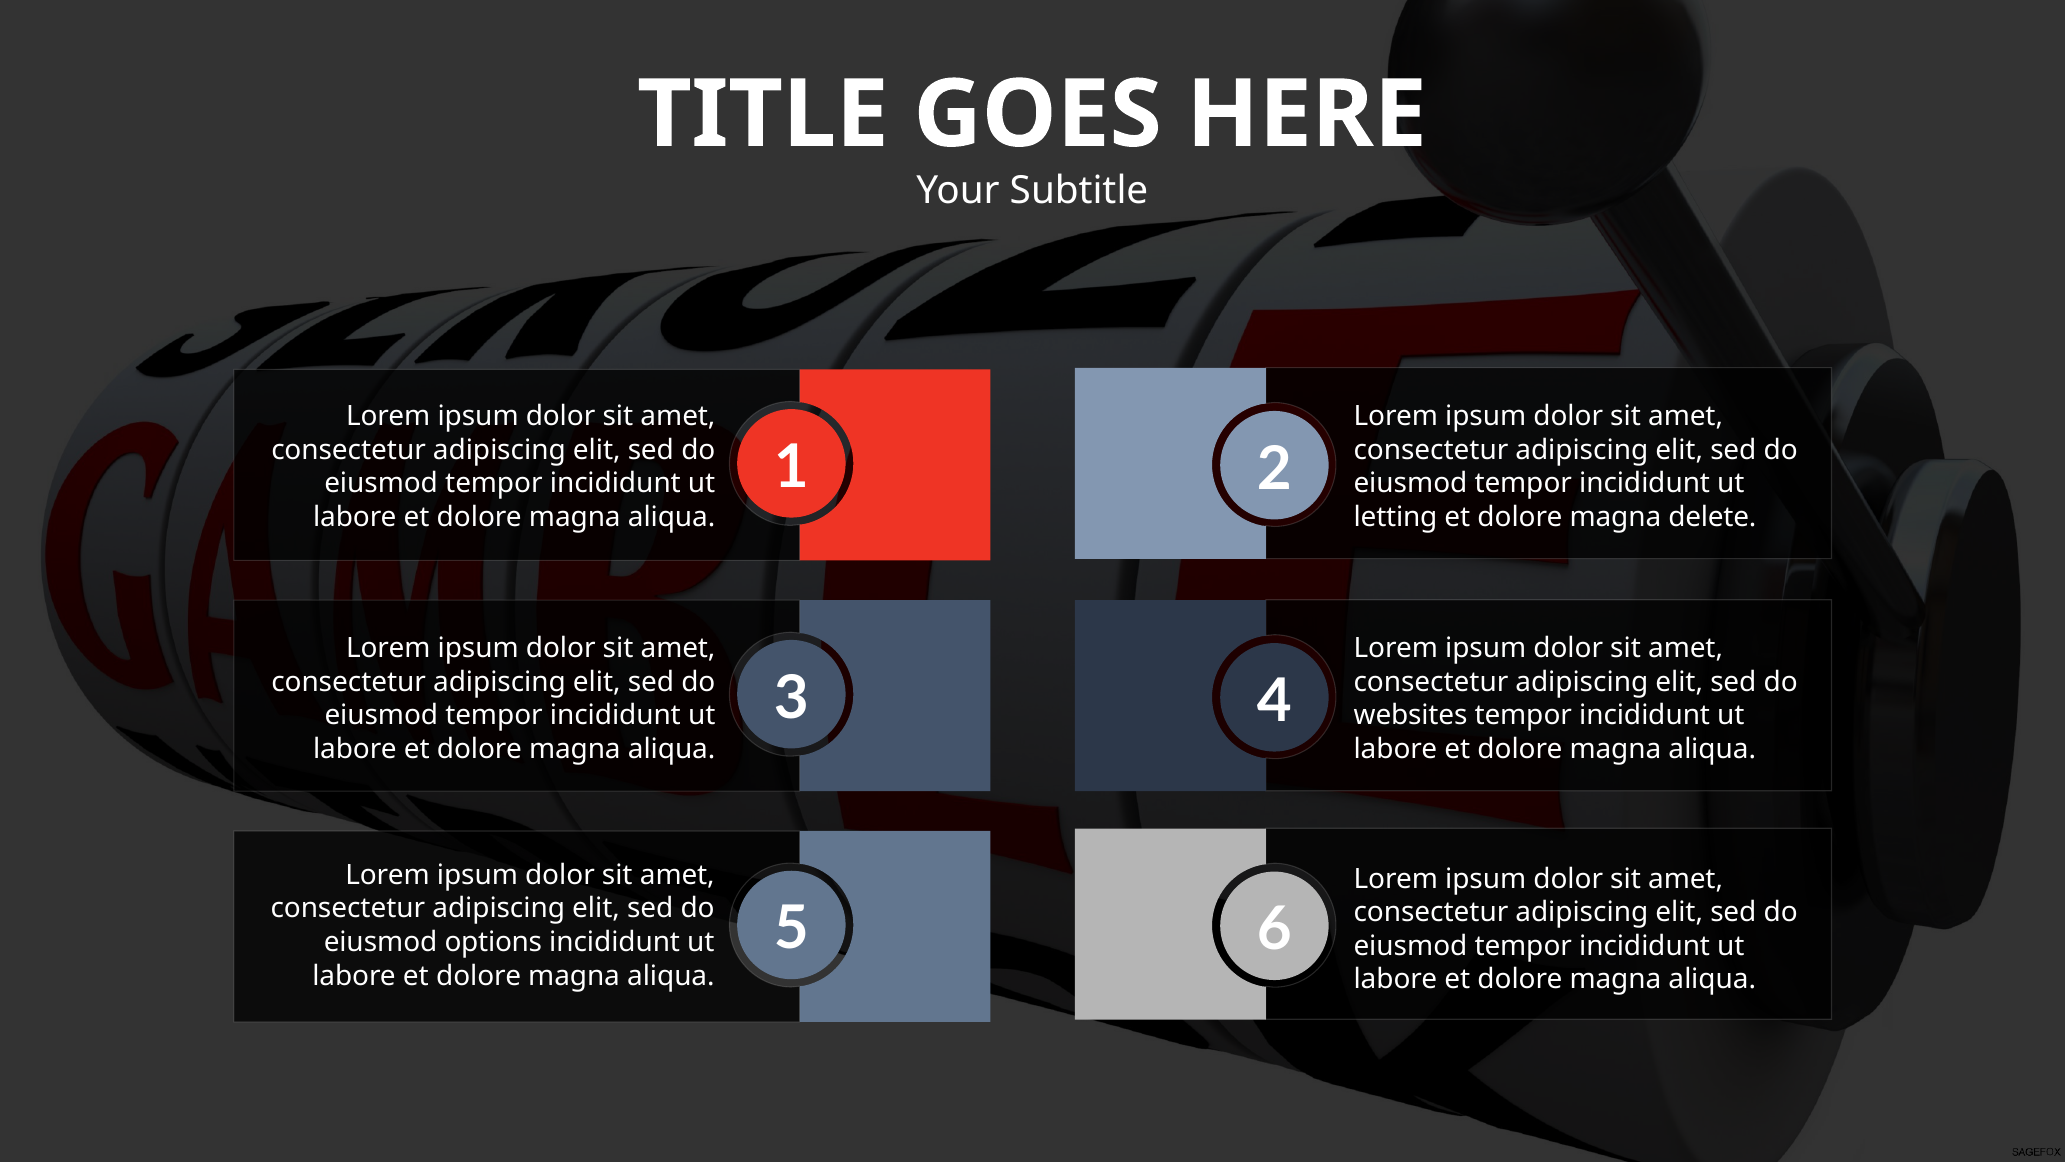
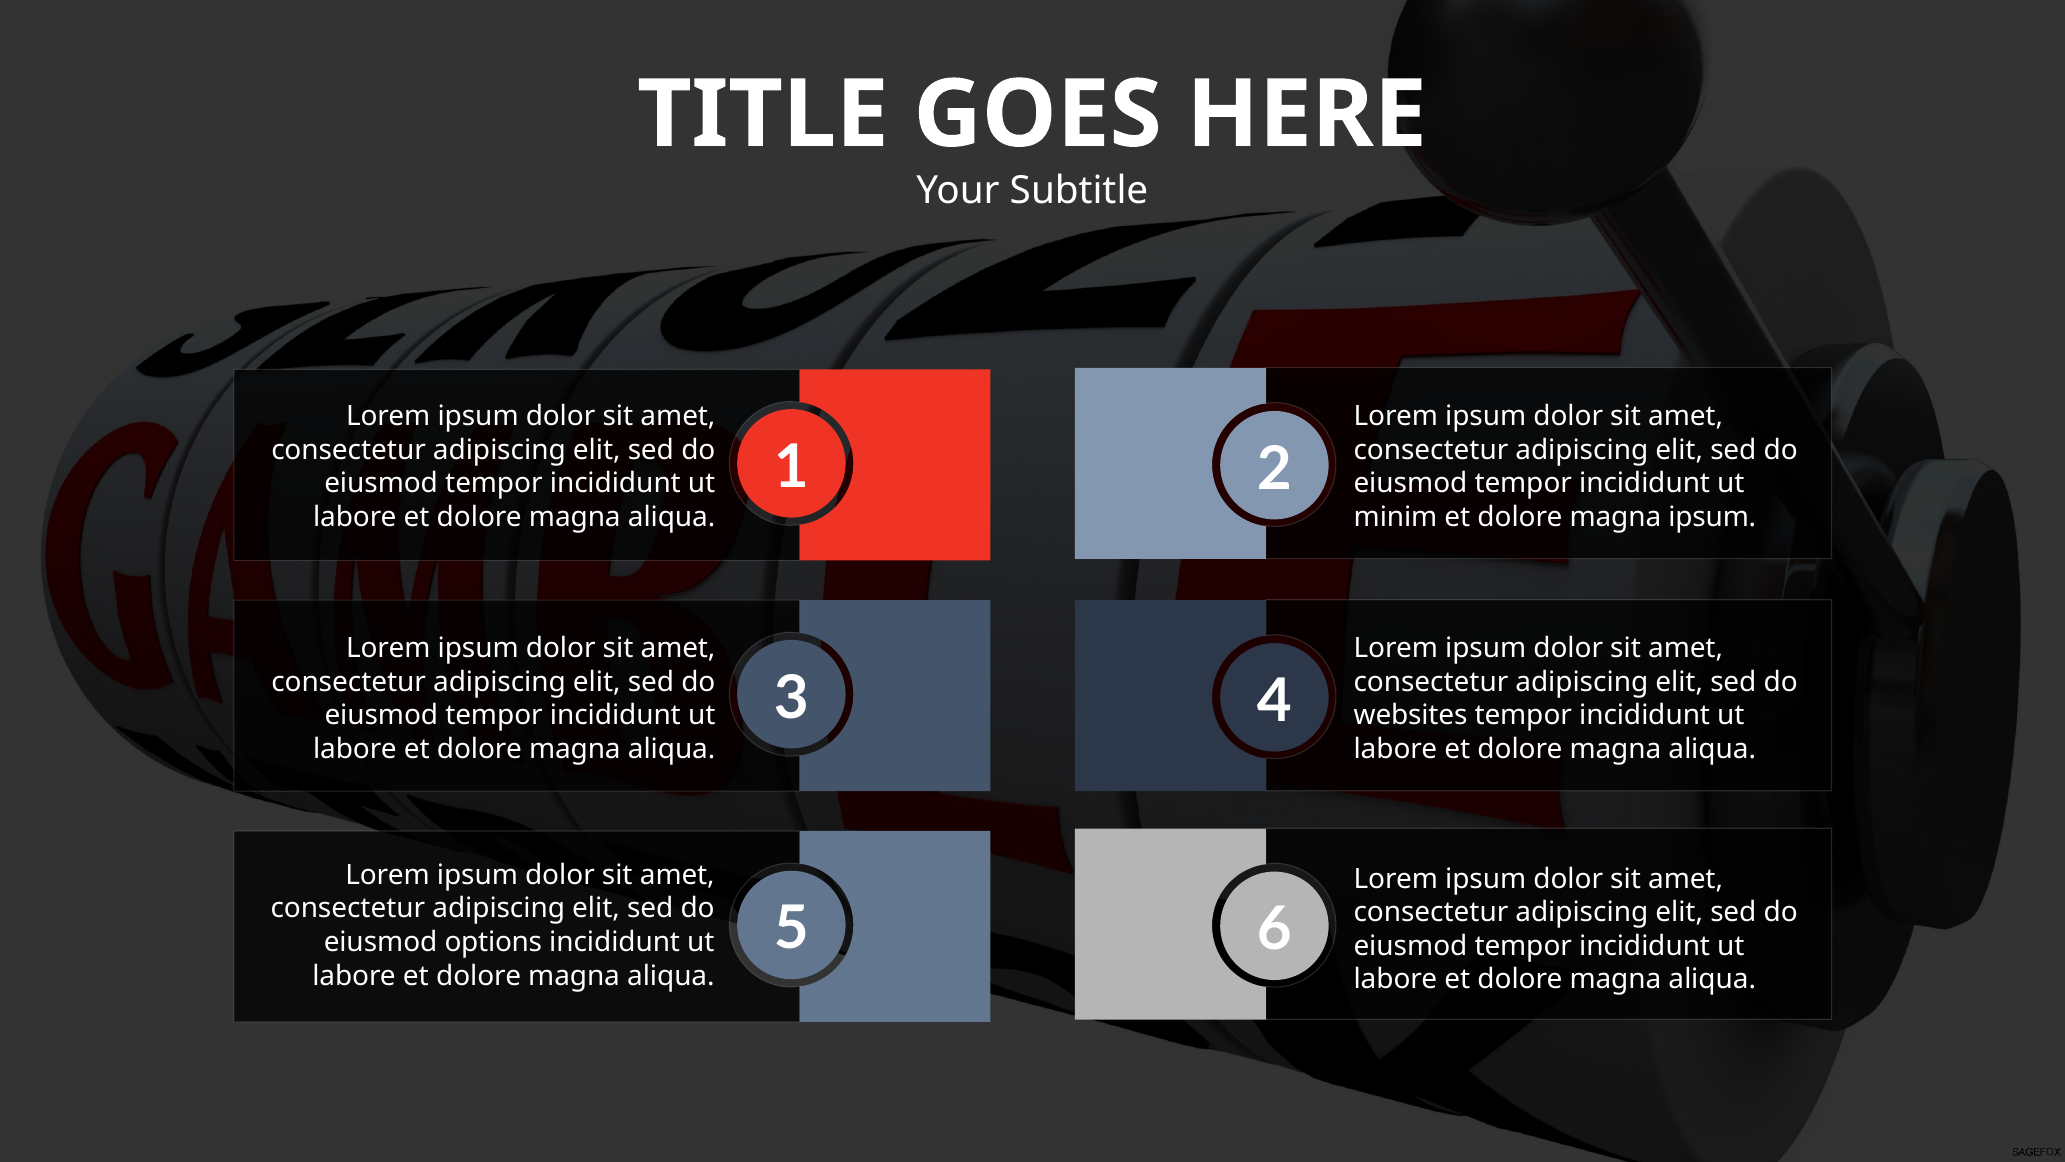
letting: letting -> minim (1396, 517)
magna delete: delete -> ipsum (1712, 517)
